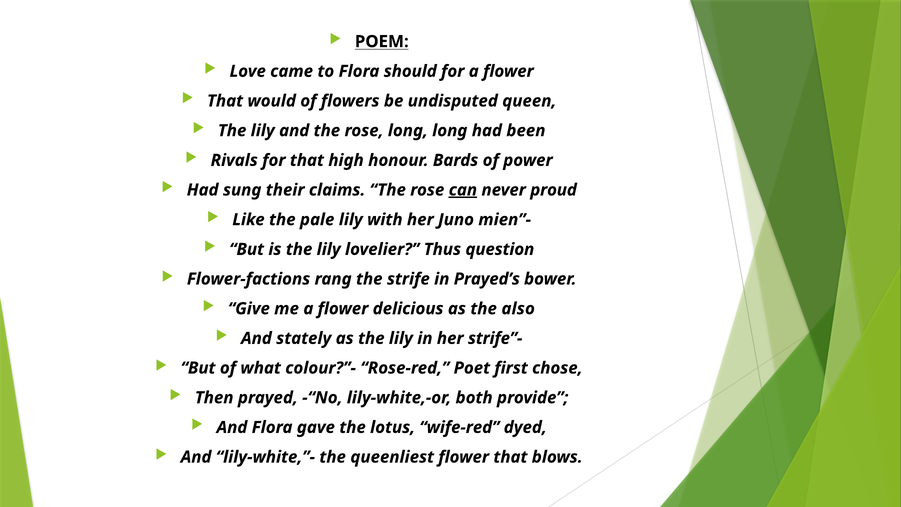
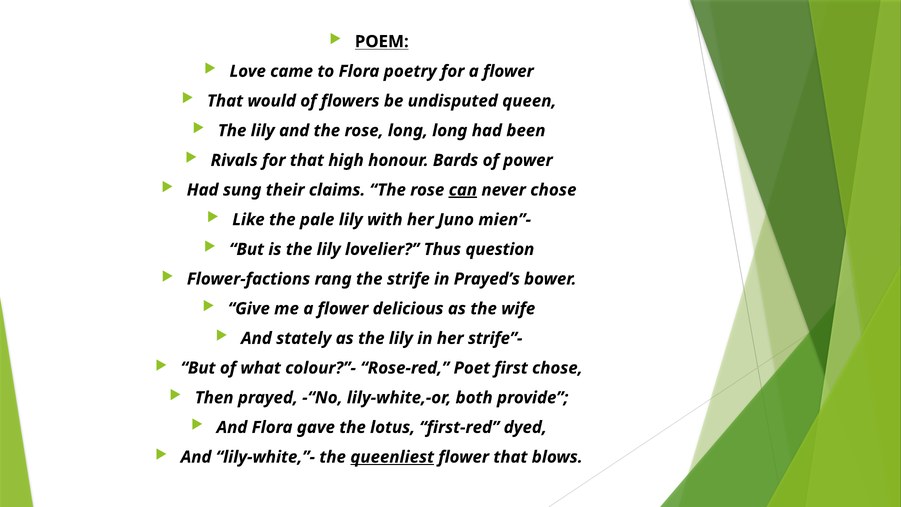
should: should -> poetry (410, 71)
never proud: proud -> chose (553, 190)
also: also -> wife (518, 309)
wife-red: wife-red -> first-red (459, 427)
queenliest underline: none -> present (392, 457)
